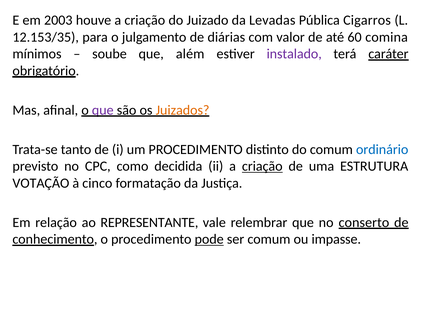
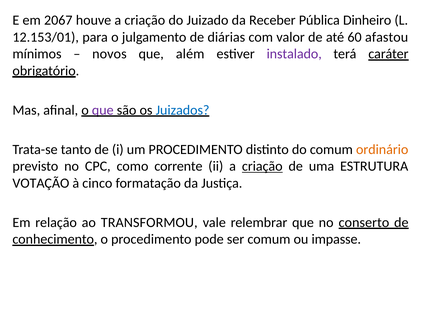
2003: 2003 -> 2067 (58, 20)
Levadas: Levadas -> Receber (272, 20)
Cigarros: Cigarros -> Dinheiro (367, 20)
12.153/35: 12.153/35 -> 12.153/01 (46, 37)
comina: comina -> afastou (387, 37)
soube: soube -> novos (109, 54)
Juizados colour: orange -> blue (183, 110)
ordinário colour: blue -> orange (382, 149)
decidida: decidida -> corrente (178, 166)
REPRESENTANTE: REPRESENTANTE -> TRANSFORMOU (149, 222)
pode underline: present -> none (209, 239)
